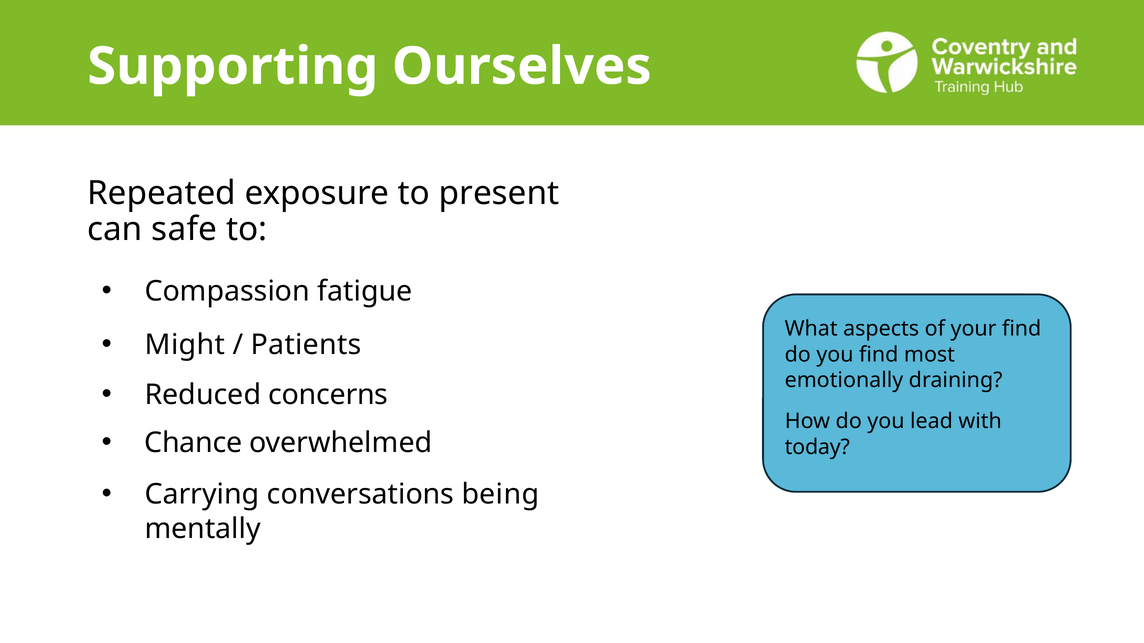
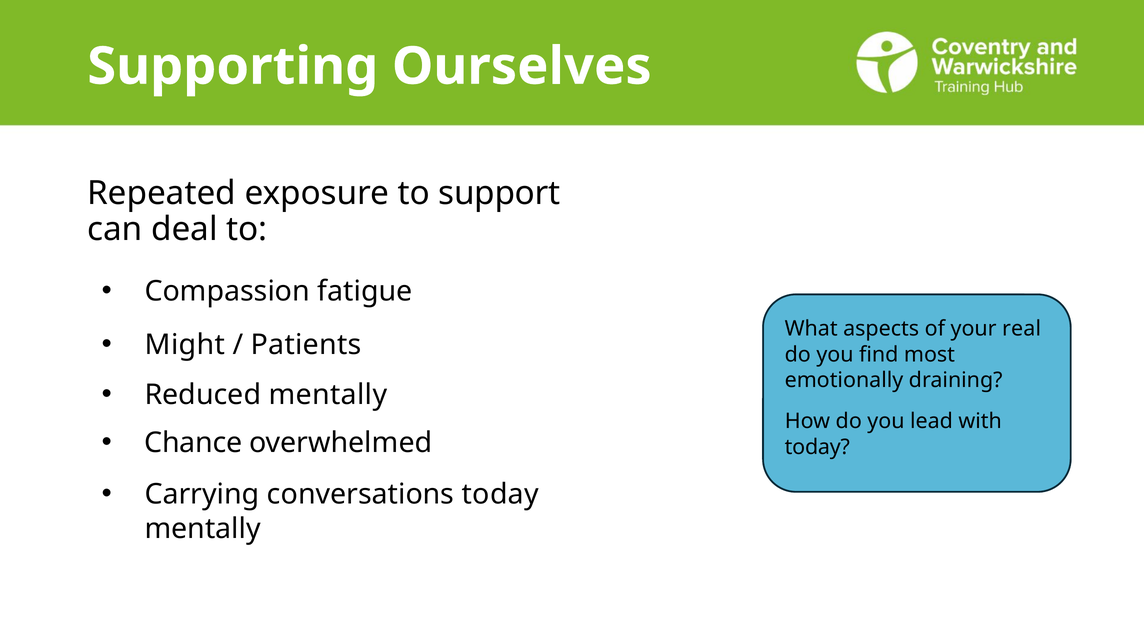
present: present -> support (499, 193)
safe: safe -> deal (184, 229)
your find: find -> real (1022, 329)
Reduced concerns: concerns -> mentally (328, 395)
conversations being: being -> today (500, 495)
